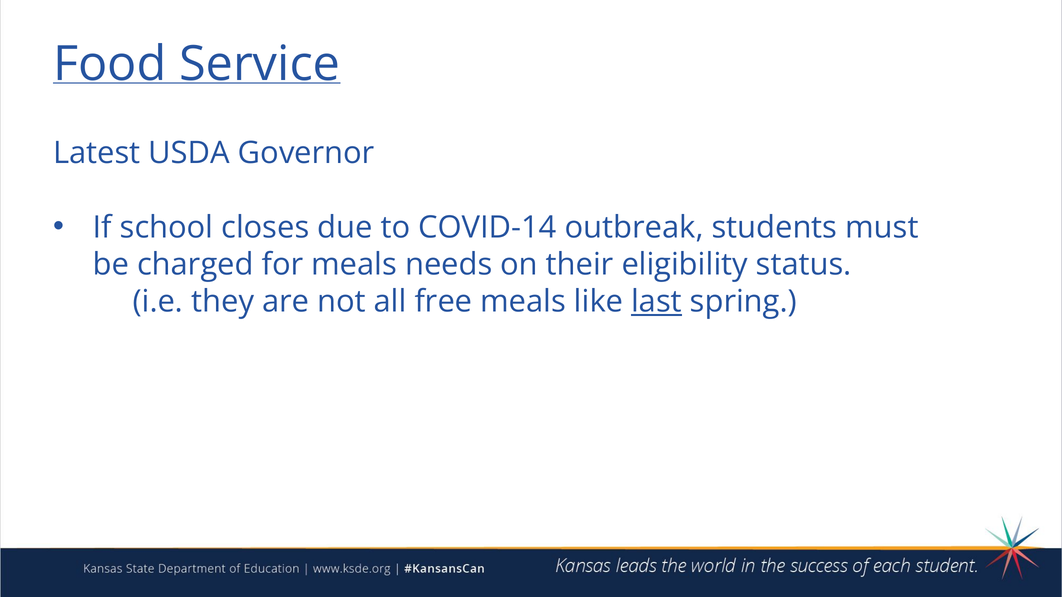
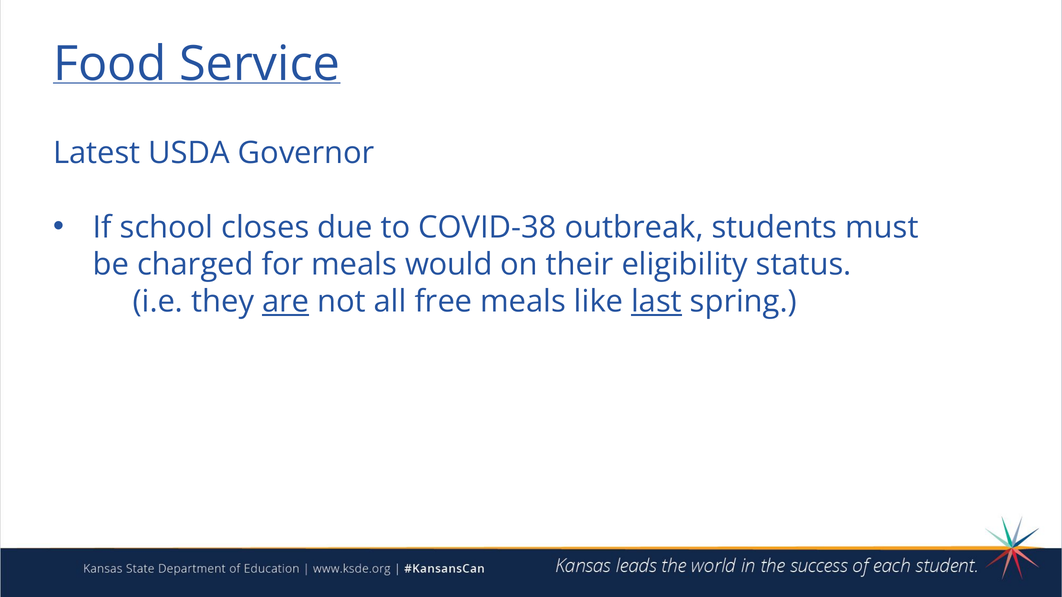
COVID-14: COVID-14 -> COVID-38 (487, 227)
needs: needs -> would (449, 265)
are underline: none -> present (286, 302)
